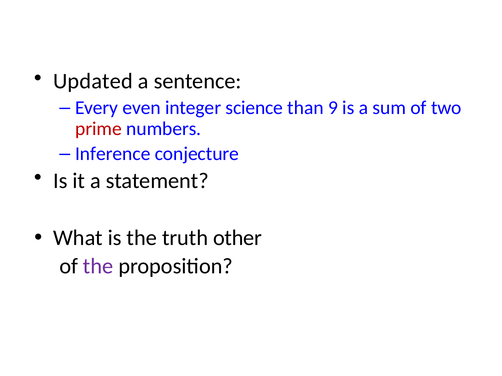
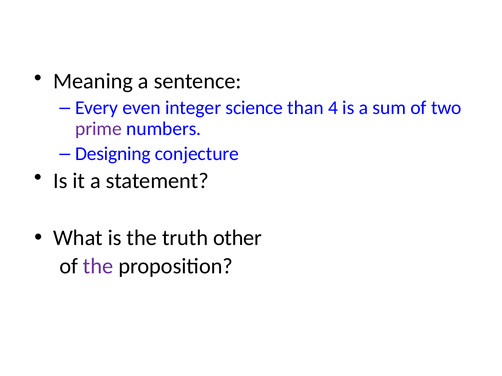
Updated: Updated -> Meaning (93, 81)
9: 9 -> 4 (333, 108)
prime colour: red -> purple (98, 129)
Inference: Inference -> Designing (113, 154)
